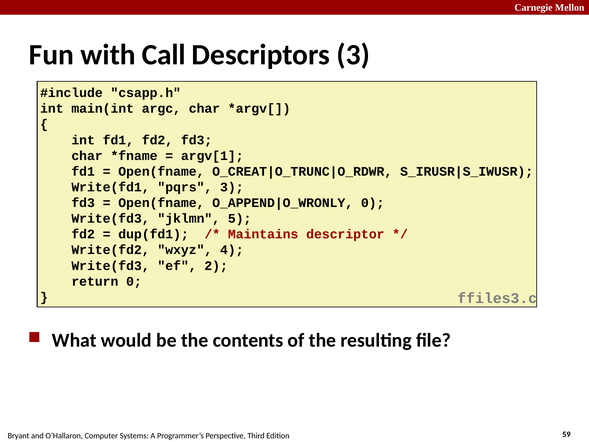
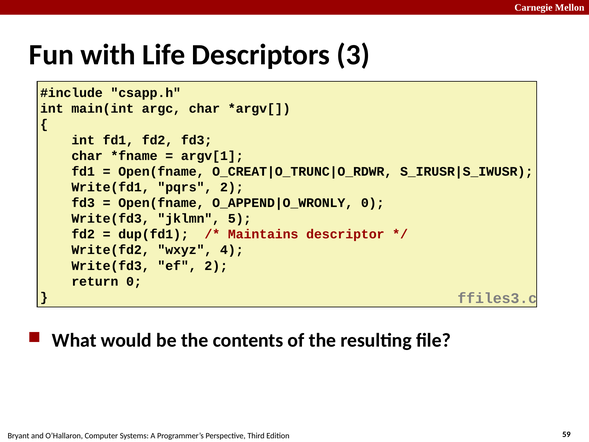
Call: Call -> Life (164, 55)
pqrs 3: 3 -> 2 (232, 187)
